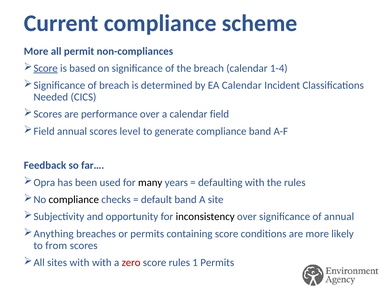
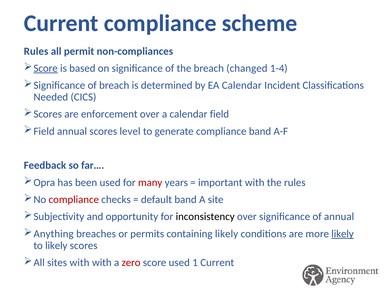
More: More -> Rules (36, 51)
breach calendar: calendar -> changed (247, 68)
performance: performance -> enforcement (109, 114)
many colour: black -> red (150, 182)
defaulting: defaulting -> important (220, 182)
compliance colour: black -> red (74, 199)
containing score: score -> likely (227, 234)
likely underline: none -> present (343, 234)
to from: from -> likely (56, 245)
score rules: rules -> used (179, 262)
1 Permits: Permits -> Current (217, 262)
